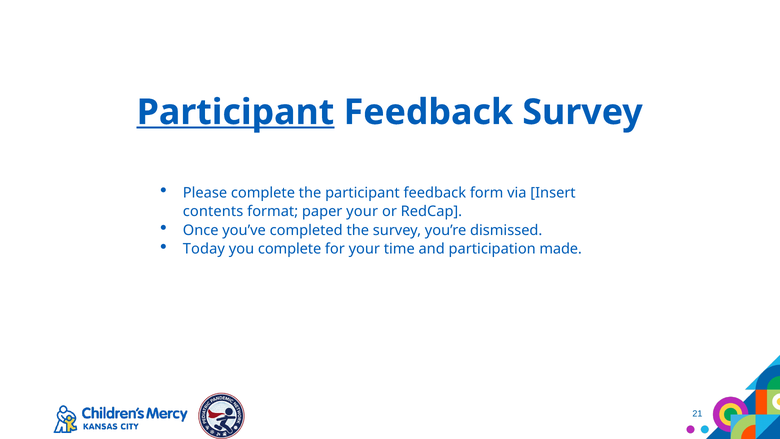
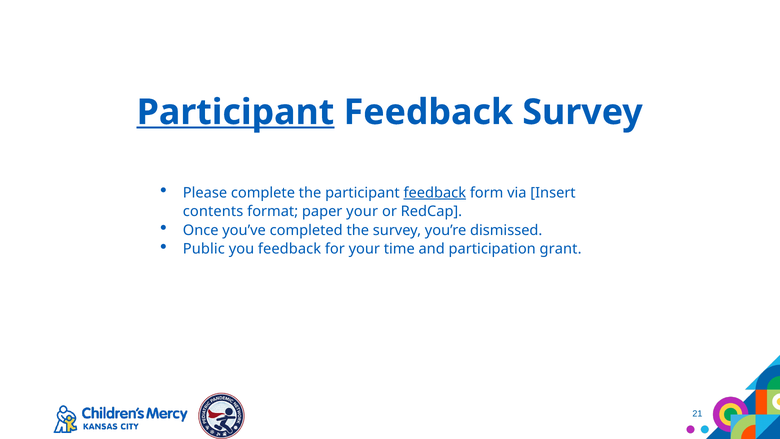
feedback underline: none -> present (435, 193)
Today: Today -> Public (204, 249)
you complete: complete -> feedback (290, 249)
made: made -> grant (561, 249)
